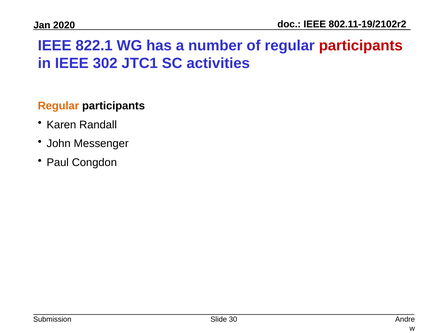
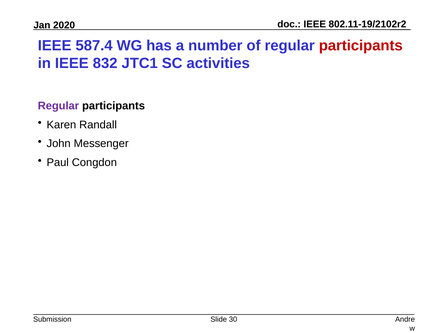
822.1: 822.1 -> 587.4 (94, 45)
302: 302 -> 832 (105, 63)
Regular colour: orange -> purple (58, 106)
